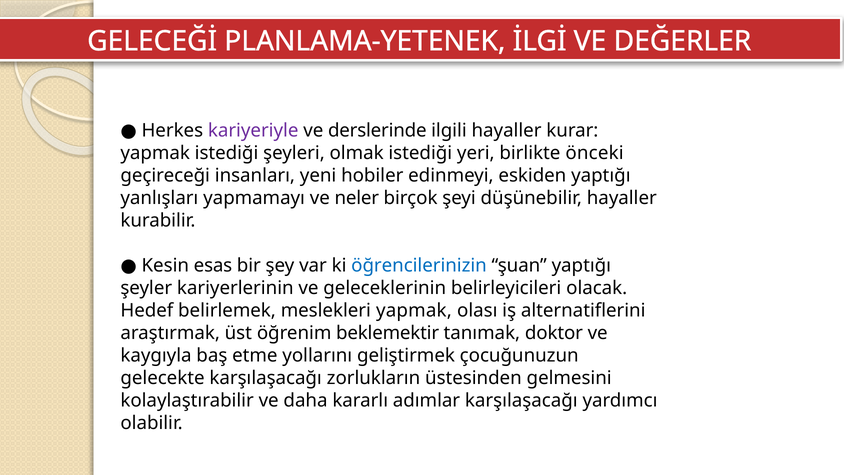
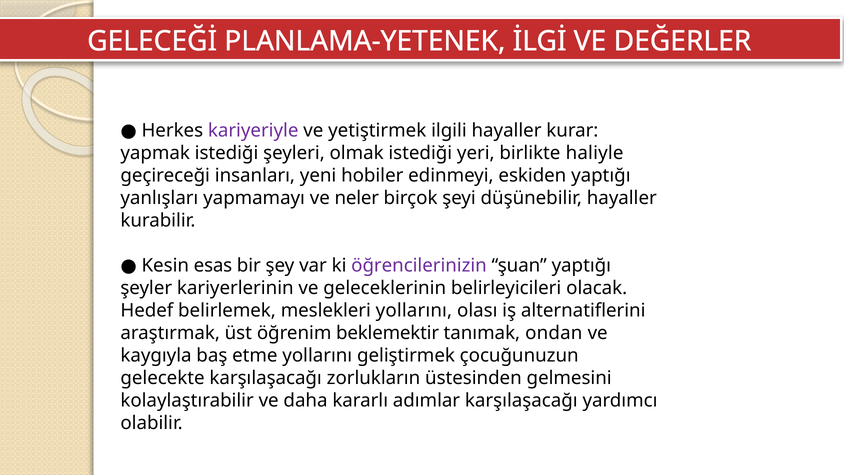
derslerinde: derslerinde -> yetiştirmek (377, 130)
önceki: önceki -> haliyle (595, 153)
öğrencilerinizin colour: blue -> purple (419, 265)
meslekleri yapmak: yapmak -> yollarını (414, 310)
doktor: doktor -> ondan (554, 333)
